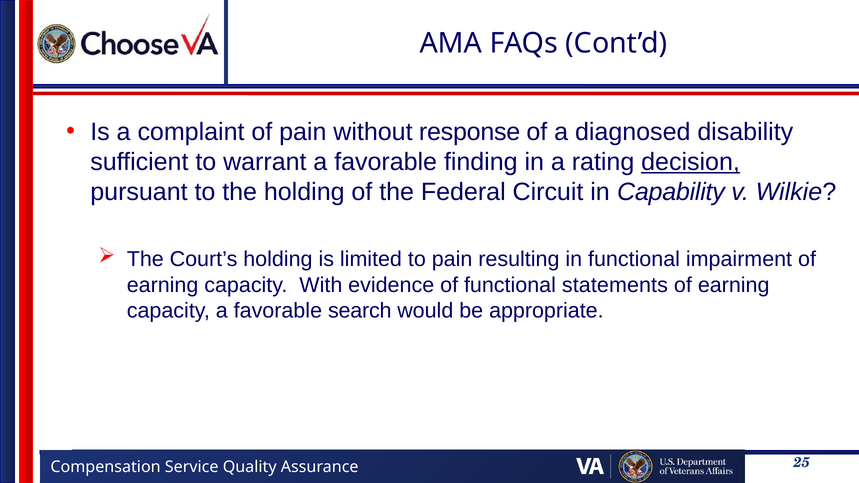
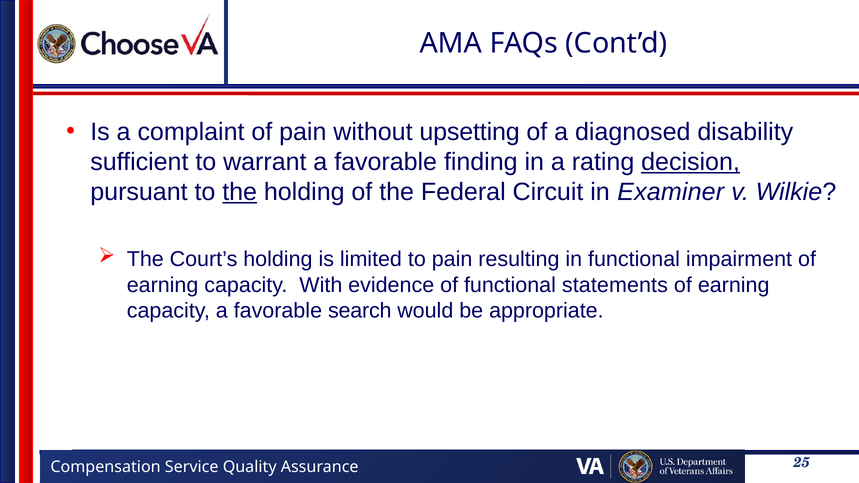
response: response -> upsetting (470, 132)
the underline: none -> present (240, 192)
Capability: Capability -> Examiner (671, 192)
